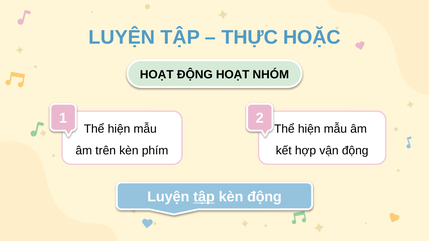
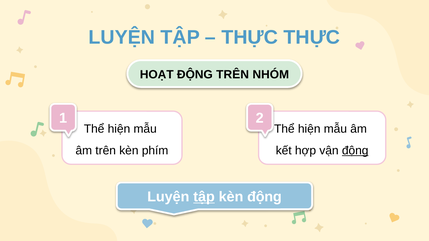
THỰC HOẶC: HOẶC -> THỰC (312, 37)
ĐỘNG HOẠT: HOẠT -> TRÊN (233, 75)
động underline: none -> present (355, 151)
